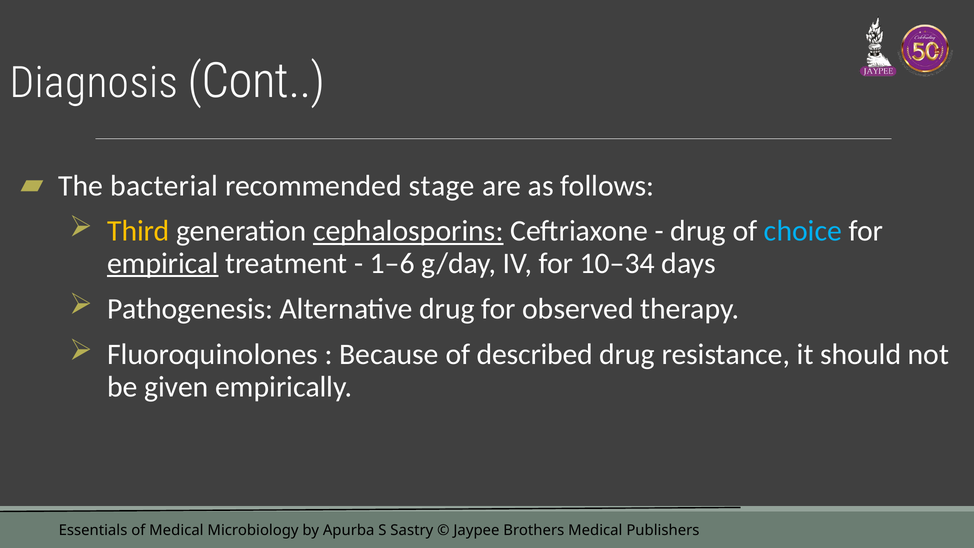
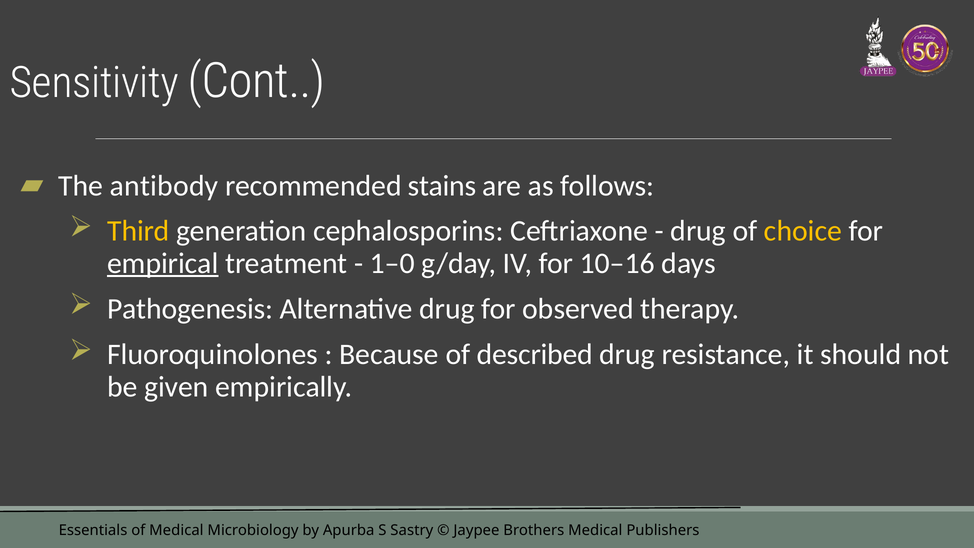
Diagnosis: Diagnosis -> Sensitivity (94, 83)
bacterial: bacterial -> antibody (164, 186)
stage: stage -> stains (442, 186)
cephalosporins underline: present -> none (408, 231)
choice colour: light blue -> yellow (803, 231)
1–6: 1–6 -> 1–0 (392, 263)
10–34: 10–34 -> 10–16 (617, 263)
